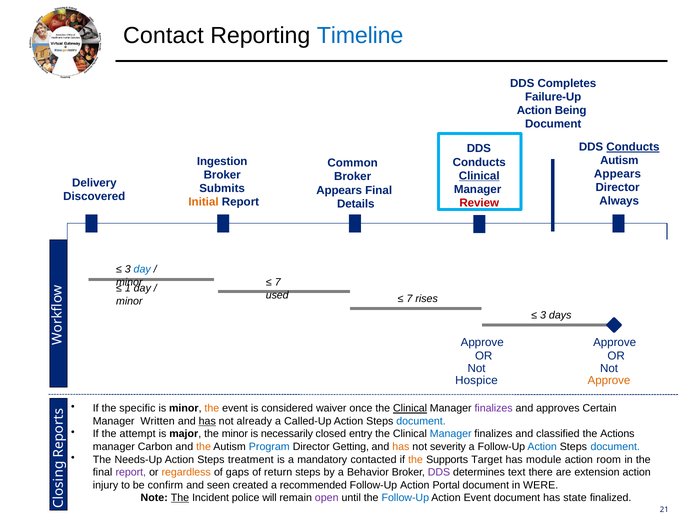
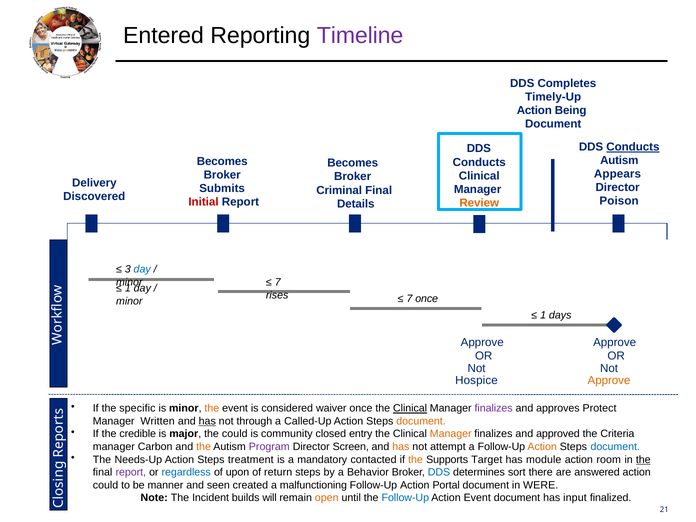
Contact: Contact -> Entered (163, 36)
Timeline colour: blue -> purple (360, 36)
Failure-Up: Failure-Up -> Timely-Up (553, 97)
Ingestion: Ingestion -> Becomes (222, 161)
Common: Common -> Becomes (353, 163)
Clinical underline: present -> none (479, 176)
Appears: Appears -> Criminal (339, 190)
Always: Always -> Poison (619, 201)
Initial colour: orange -> red (204, 202)
Review colour: red -> orange (479, 203)
used: used -> rises (277, 295)
7 rises: rises -> once (427, 299)
3: 3 -> 1 (543, 315)
Certain: Certain -> Protect (600, 408)
already: already -> through (254, 421)
document colour: blue -> orange (421, 421)
attempt: attempt -> credible (138, 434)
the minor: minor -> could (235, 434)
necessarily: necessarily -> community (287, 434)
Manager colour: blue -> orange (451, 434)
classified: classified -> approved (558, 434)
Actions: Actions -> Criteria (617, 434)
Program colour: blue -> purple (269, 447)
Getting: Getting -> Screen (351, 447)
severity: severity -> attempt (448, 447)
Action colour: blue -> orange (542, 447)
the underline: none -> present (643, 460)
regardless colour: orange -> blue (186, 472)
gaps: gaps -> upon (237, 472)
DDS colour: purple -> blue (439, 472)
text: text -> sort (517, 472)
extension: extension -> answered (597, 472)
injury: injury -> could (106, 485)
confirm: confirm -> manner (165, 485)
recommended: recommended -> malfunctioning (313, 485)
The underline: present -> none (180, 498)
police: police -> builds (246, 498)
open colour: purple -> orange (327, 498)
state: state -> input (575, 498)
